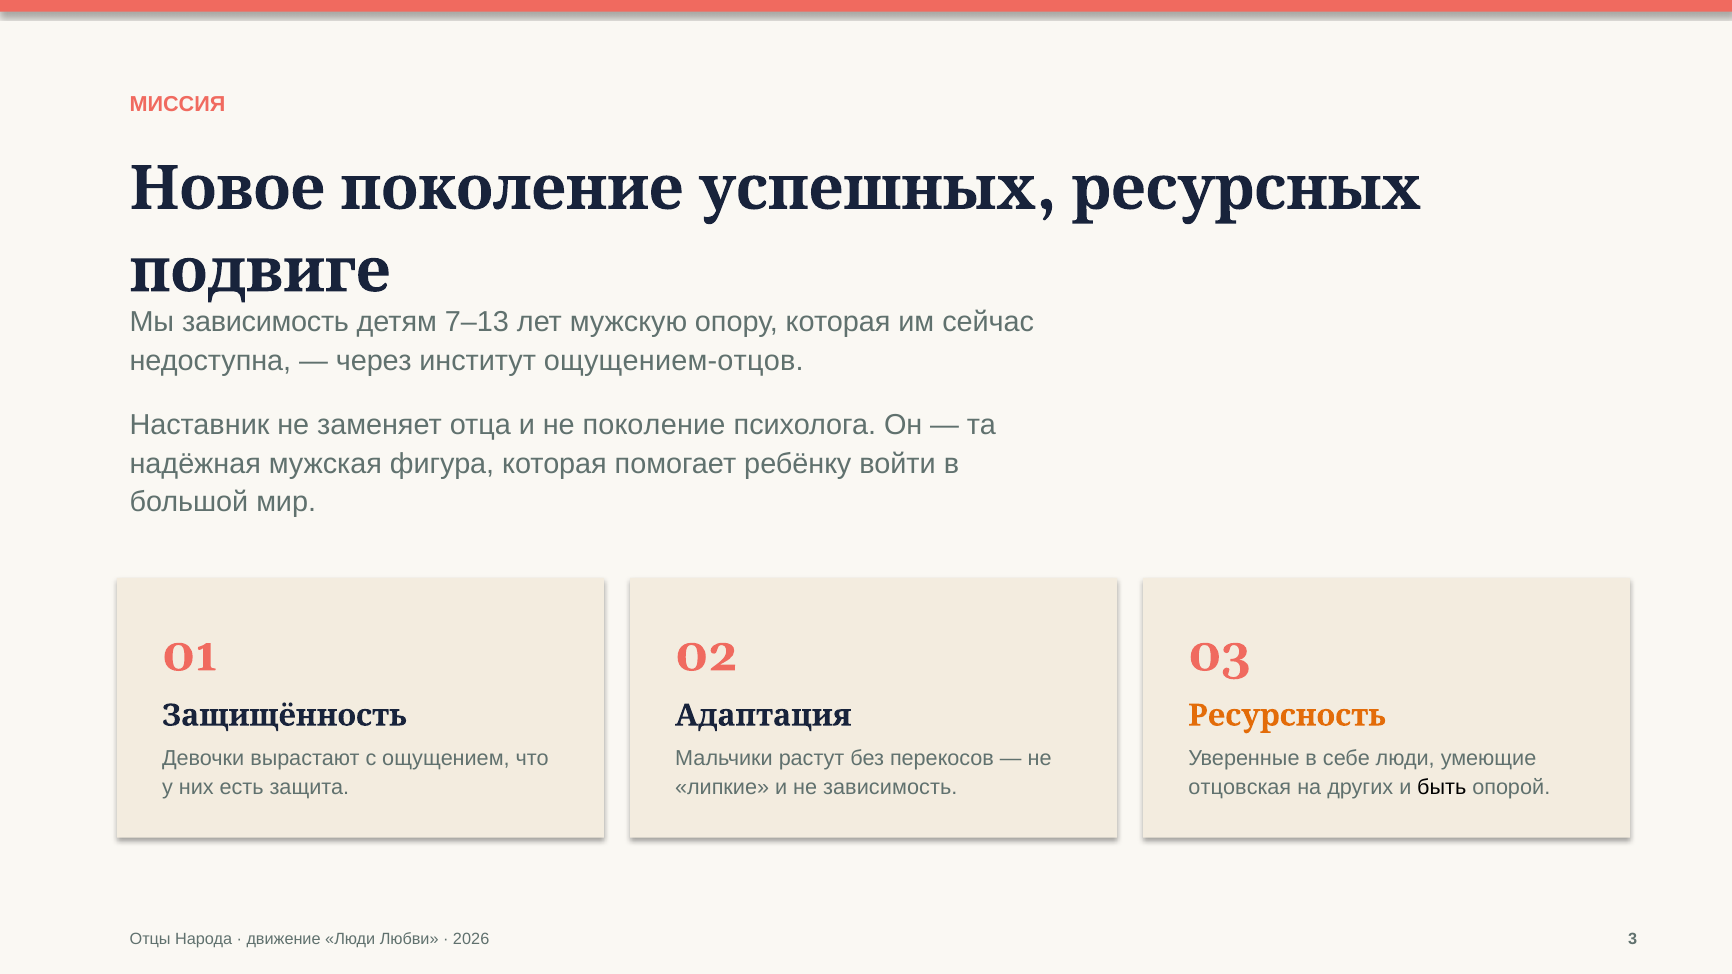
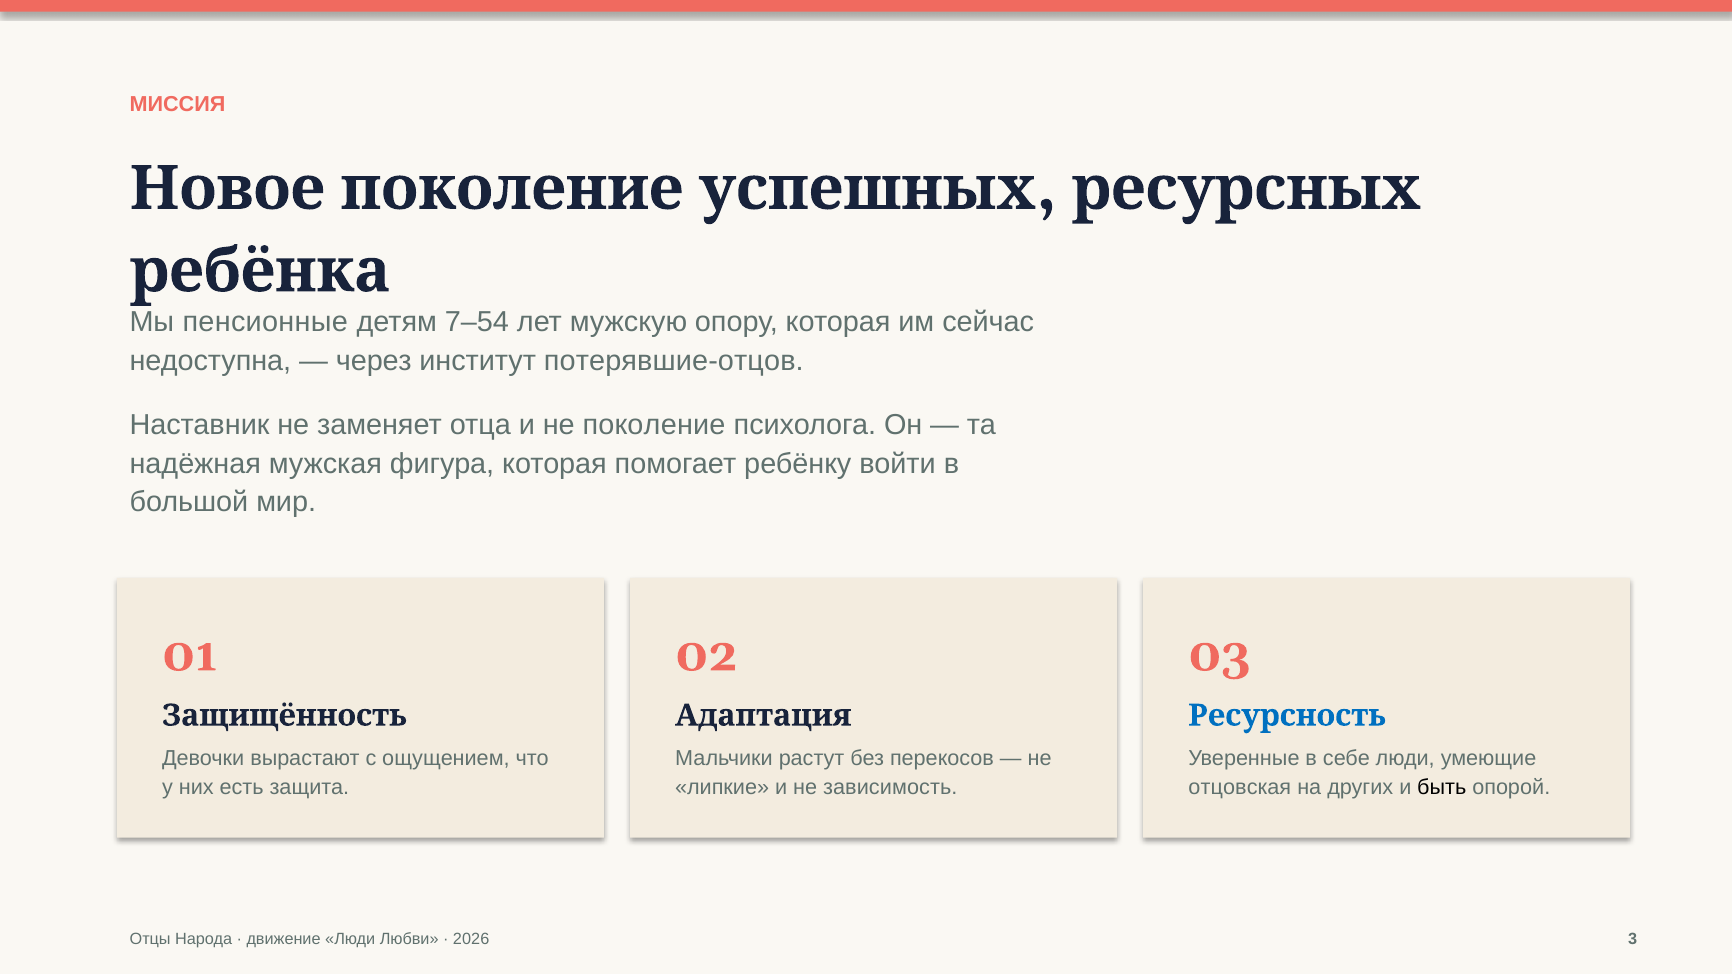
подвиге: подвиге -> ребёнка (260, 271)
Мы зависимость: зависимость -> пенсионные (265, 322)
7–13: 7–13 -> 7–54 (477, 322)
ощущением-отцов: ощущением-отцов -> потерявшие-отцов (674, 361)
Ресурсность colour: orange -> blue (1287, 716)
